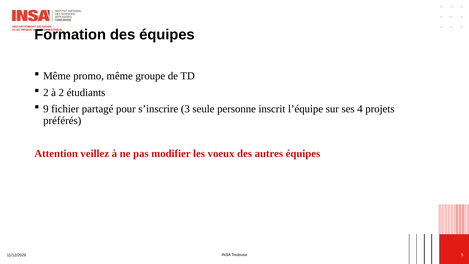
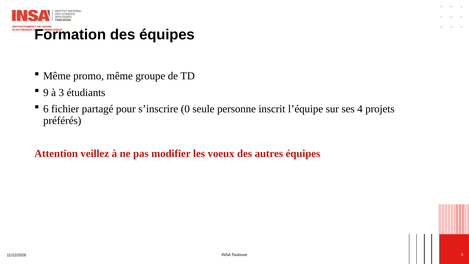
2: 2 -> 9 (46, 92)
à 2: 2 -> 3 (61, 92)
9: 9 -> 6 (46, 109)
3: 3 -> 0 (185, 109)
